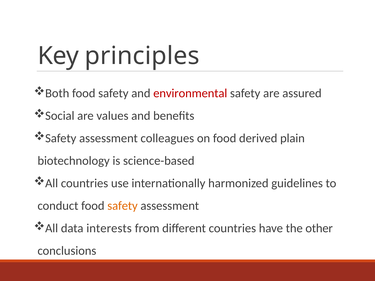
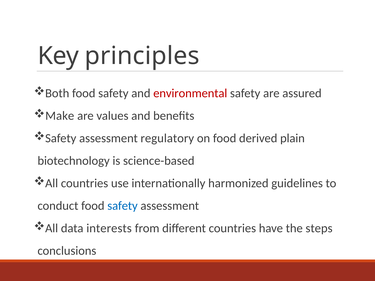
Social: Social -> Make (60, 116)
colleagues: colleagues -> regulatory (167, 138)
safety colour: orange -> blue (122, 206)
other: other -> steps (319, 228)
